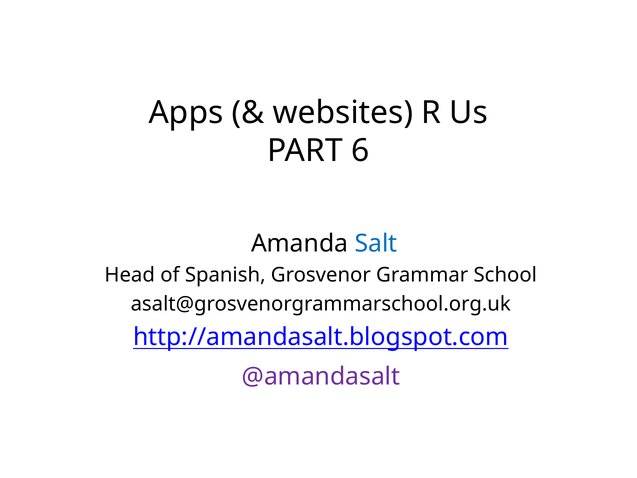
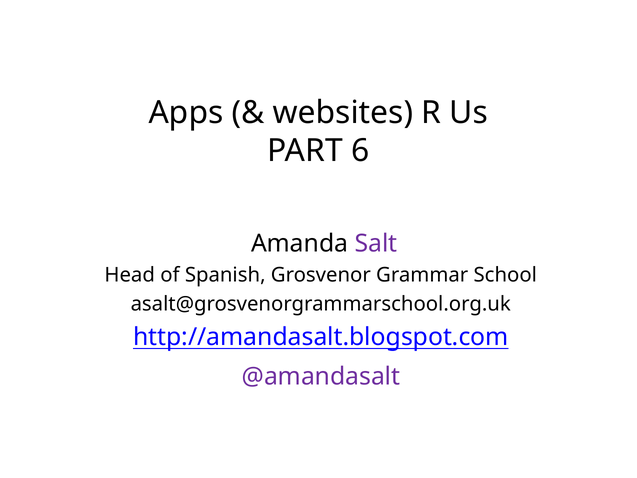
Salt colour: blue -> purple (376, 244)
